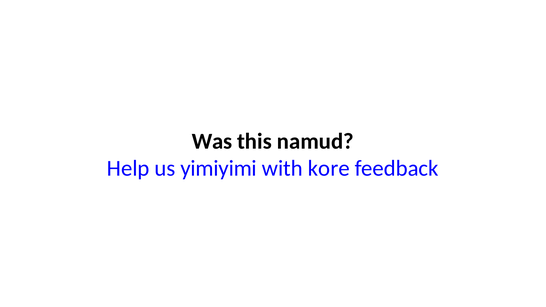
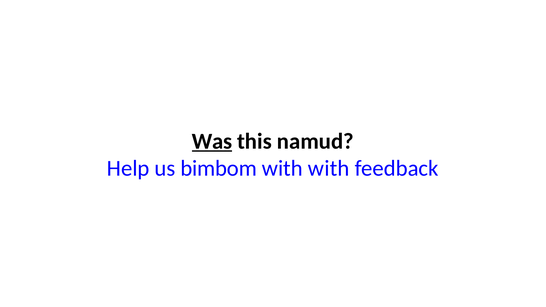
Was underline: none -> present (212, 141)
yimiyimi: yimiyimi -> bimbom (219, 169)
with kore: kore -> with (329, 169)
